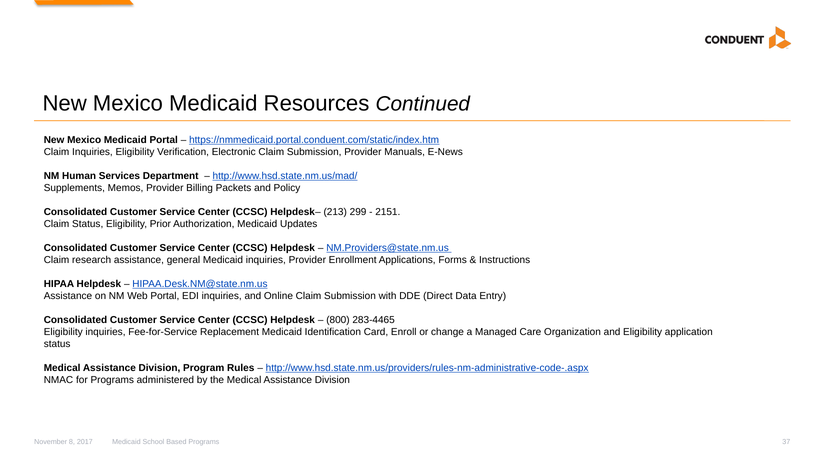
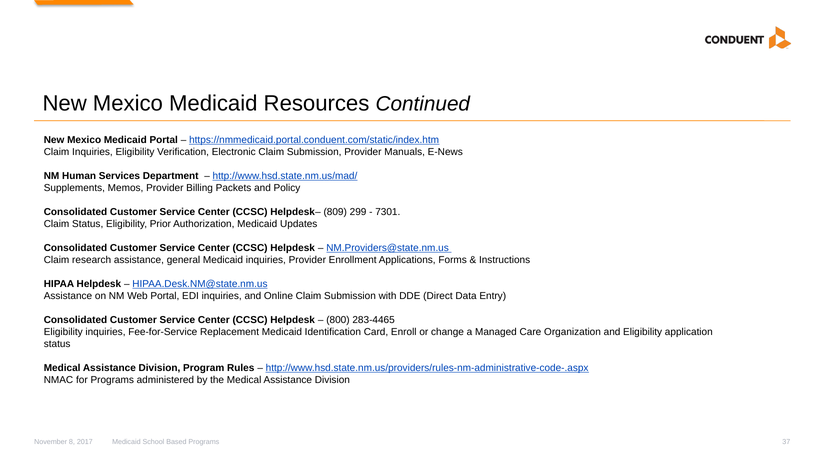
213: 213 -> 809 (335, 212)
2151: 2151 -> 7301 (388, 212)
